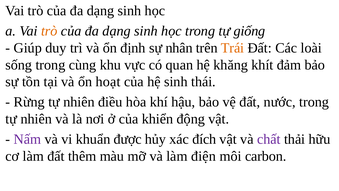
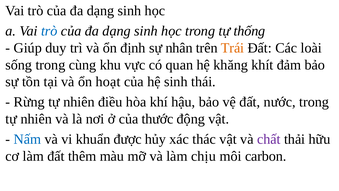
trò colour: orange -> blue (49, 31)
giống: giống -> thống (249, 31)
khiển: khiển -> thước (158, 119)
Nấm colour: purple -> blue (27, 139)
đích: đích -> thác (204, 139)
điện: điện -> chịu (203, 156)
